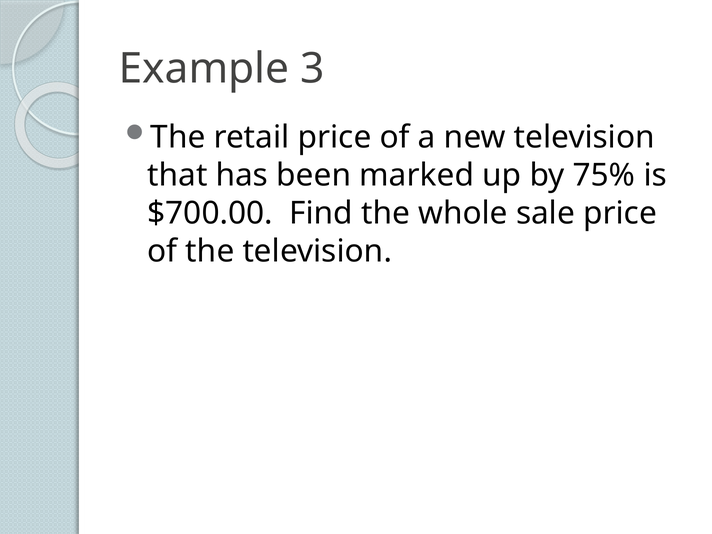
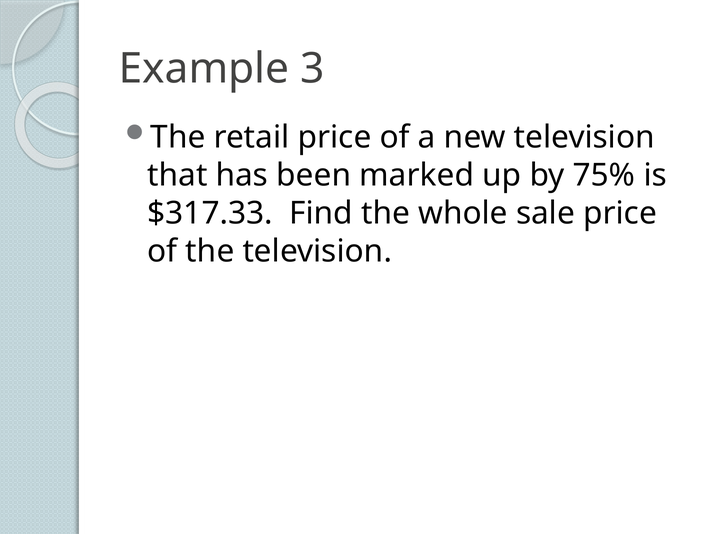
$700.00: $700.00 -> $317.33 (210, 213)
